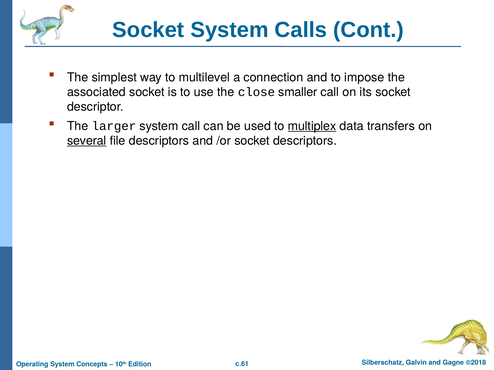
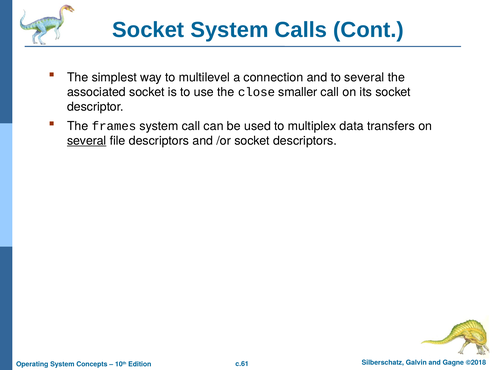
to impose: impose -> several (364, 77)
larger: larger -> frames (114, 126)
multiplex underline: present -> none (312, 126)
